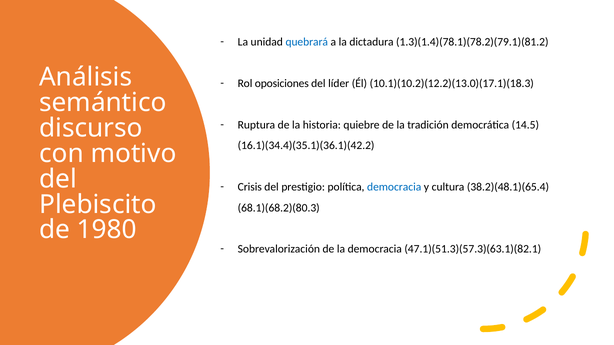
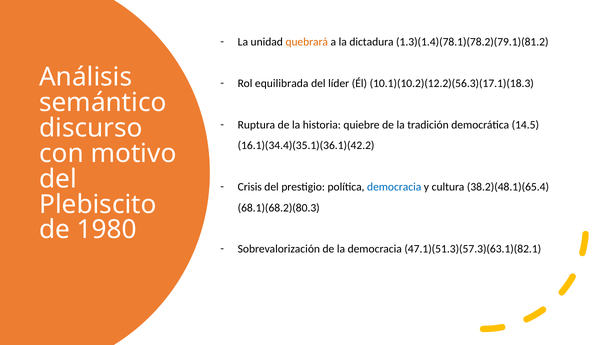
quebrará colour: blue -> orange (307, 42)
oposiciones: oposiciones -> equilibrada (282, 84)
10.1)(10.2)(12.2)(13.0)(17.1)(18.3: 10.1)(10.2)(12.2)(13.0)(17.1)(18.3 -> 10.1)(10.2)(12.2)(56.3)(17.1)(18.3 (452, 84)
